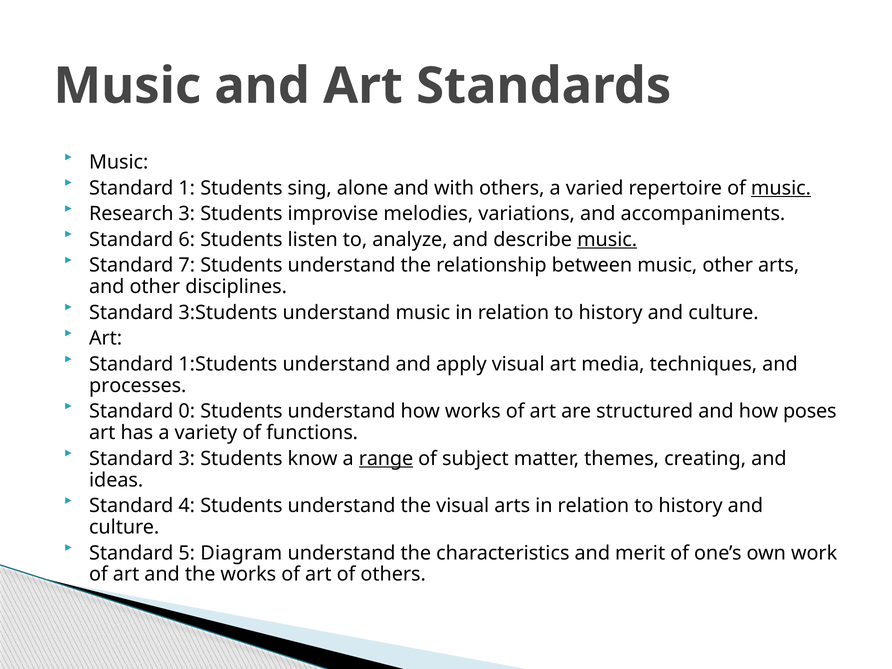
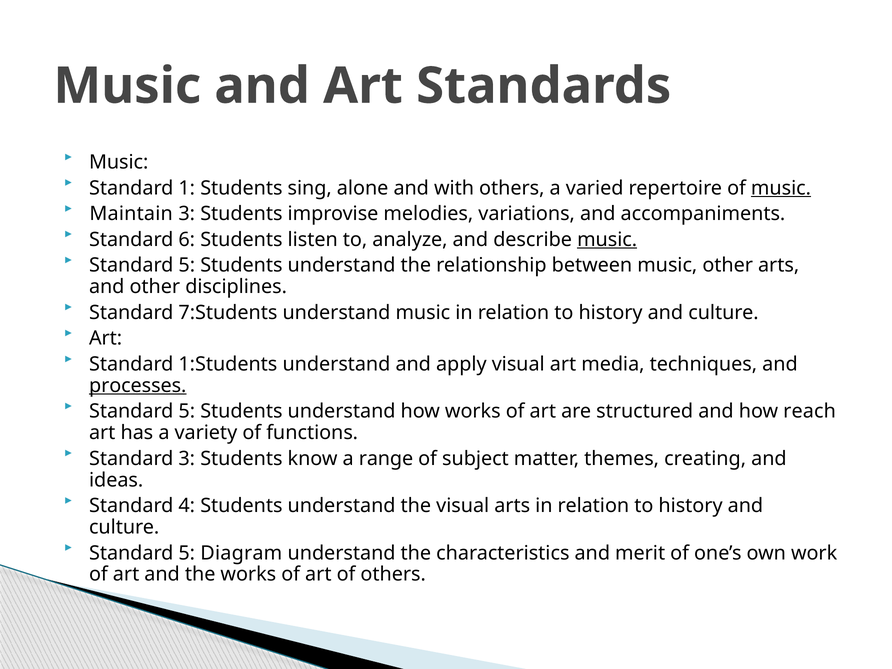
Research: Research -> Maintain (131, 214)
7: 7 -> 5 (187, 265)
3:Students: 3:Students -> 7:Students (228, 313)
processes underline: none -> present (138, 386)
0: 0 -> 5 (187, 411)
poses: poses -> reach (810, 411)
range underline: present -> none (386, 459)
